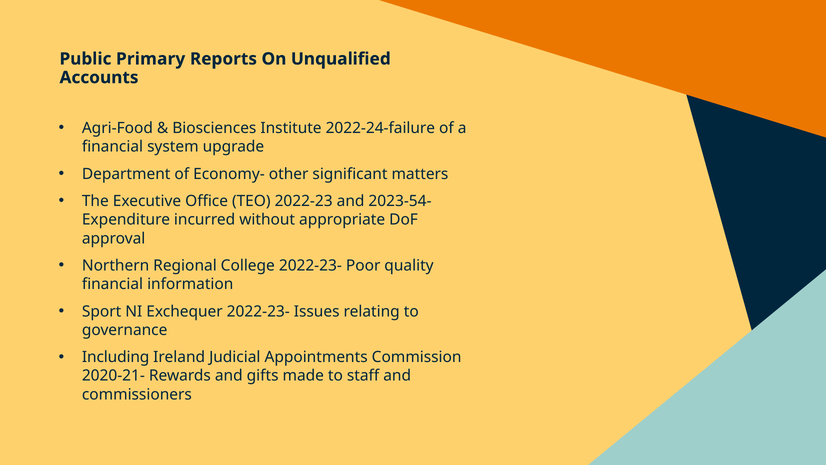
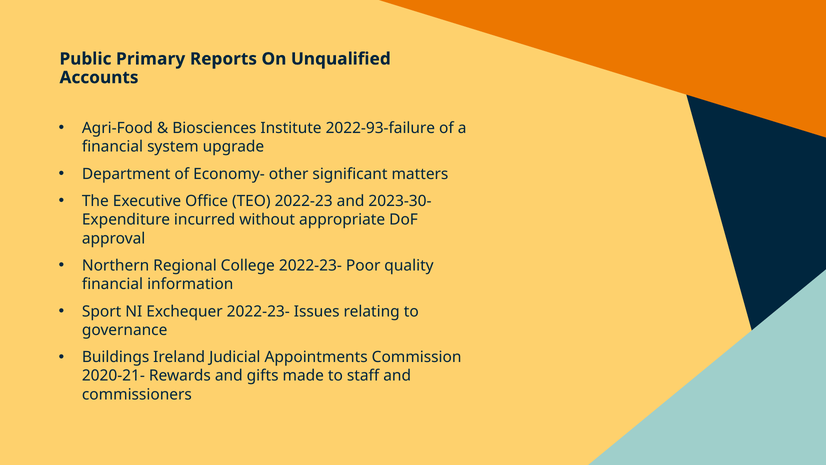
2022-24-failure: 2022-24-failure -> 2022-93-failure (380, 128)
2023-54-: 2023-54- -> 2023-30- (400, 201)
Including: Including -> Buildings (116, 357)
